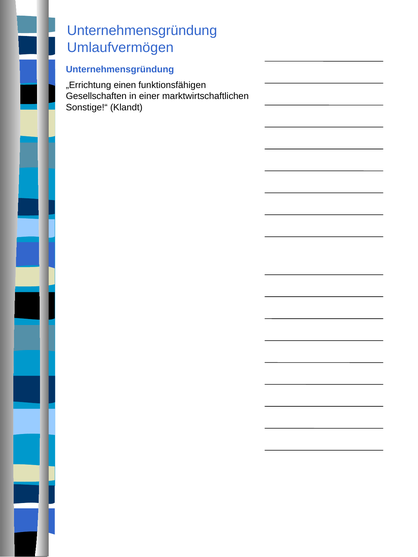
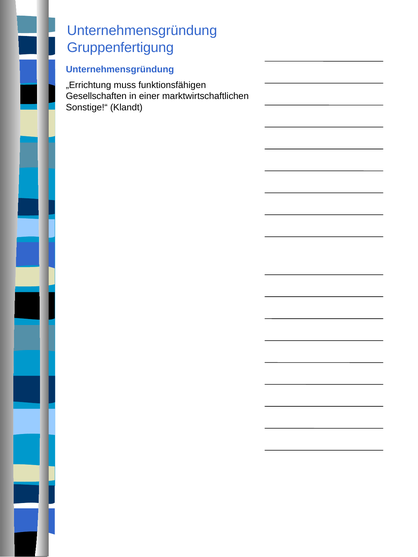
Umlaufvermögen: Umlaufvermögen -> Gruppenfertigung (120, 47)
einen: einen -> muss (125, 85)
